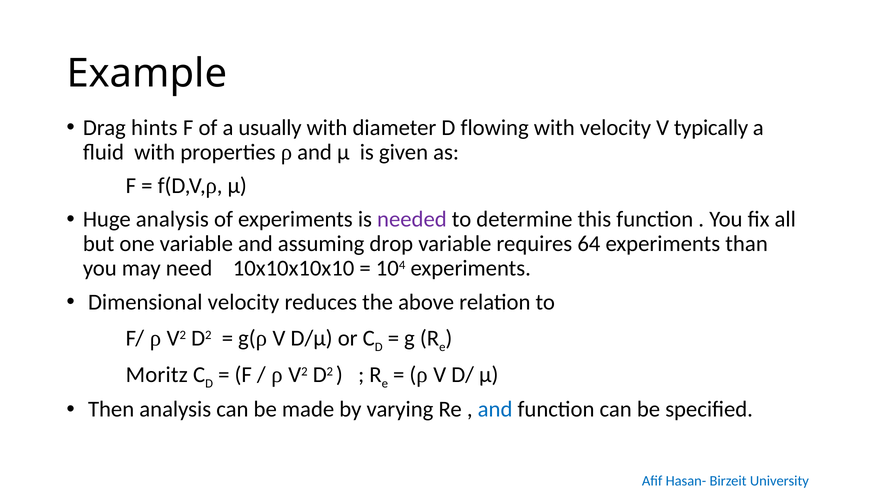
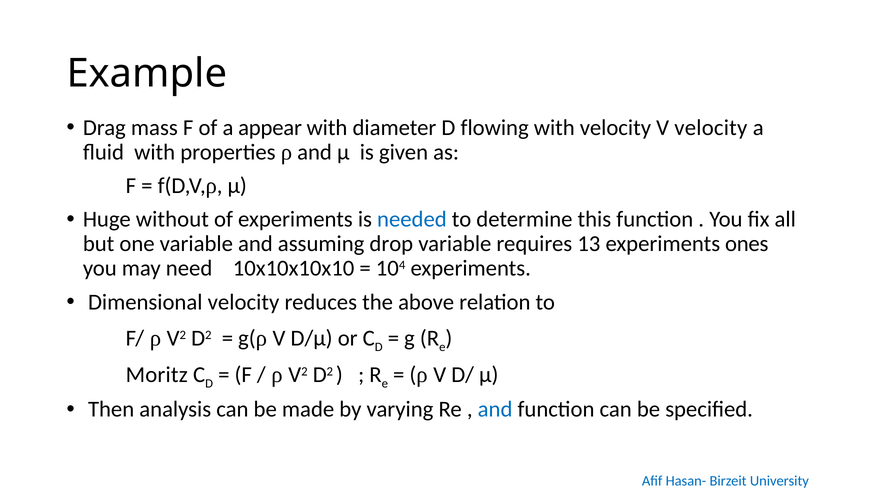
hints: hints -> mass (154, 128)
usually: usually -> appear (270, 128)
V typically: typically -> velocity (711, 128)
Huge analysis: analysis -> without (172, 219)
needed colour: purple -> blue (412, 219)
64: 64 -> 13 (589, 244)
than: than -> ones (747, 244)
